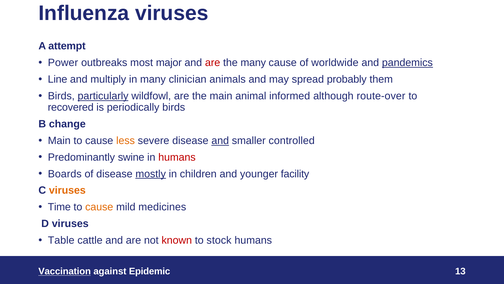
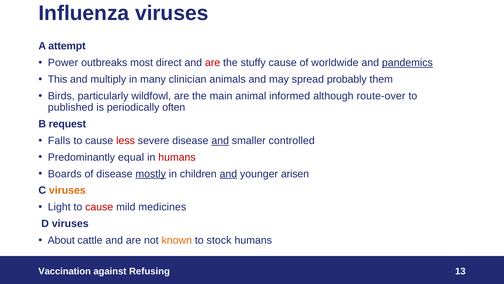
major: major -> direct (169, 63)
the many: many -> stuffy (253, 63)
Line: Line -> This (58, 79)
particularly underline: present -> none (103, 96)
recovered: recovered -> published (71, 107)
periodically birds: birds -> often (174, 107)
change: change -> request (67, 124)
Main: Main -> Falls (59, 140)
less colour: orange -> red (126, 140)
swine: swine -> equal (131, 157)
and underline: none -> present (228, 174)
facility: facility -> arisen (295, 174)
Time: Time -> Light (59, 207)
cause colour: orange -> red (99, 207)
Table: Table -> About (61, 240)
known colour: red -> orange (177, 240)
Vaccination underline: present -> none (65, 271)
Epidemic: Epidemic -> Refusing (150, 271)
